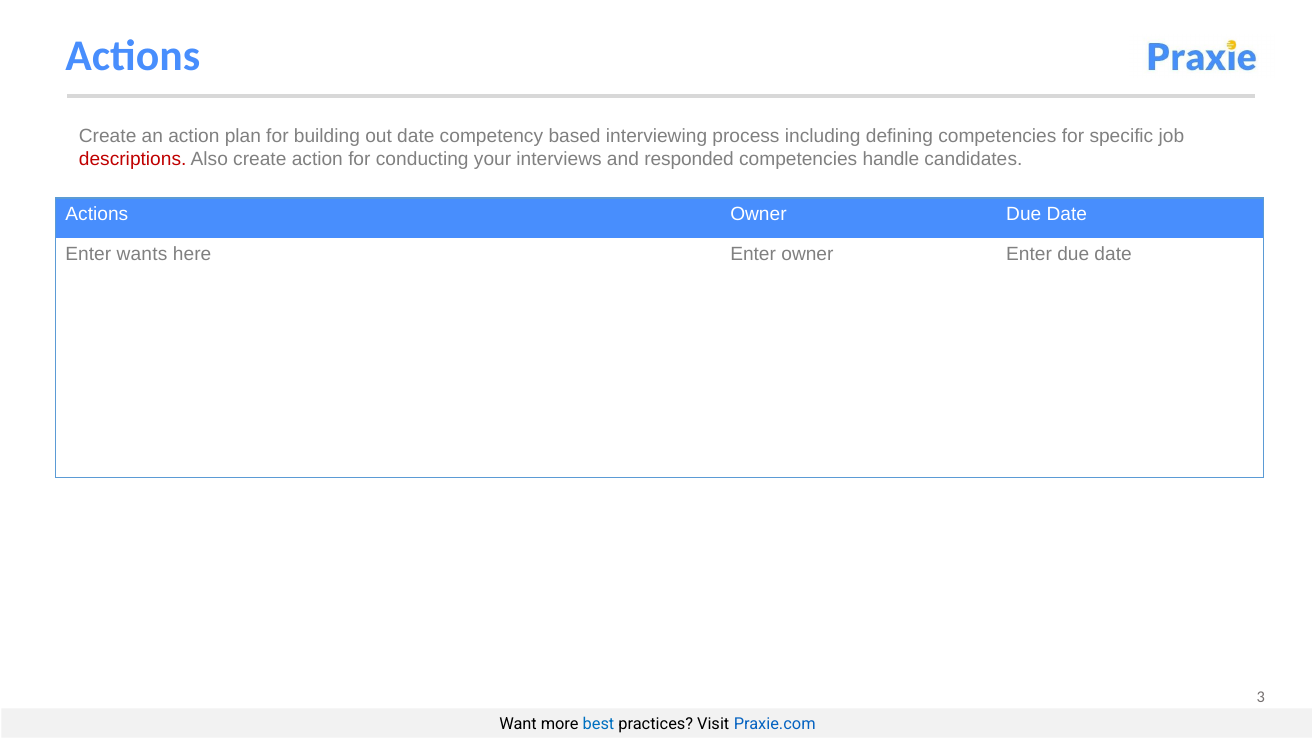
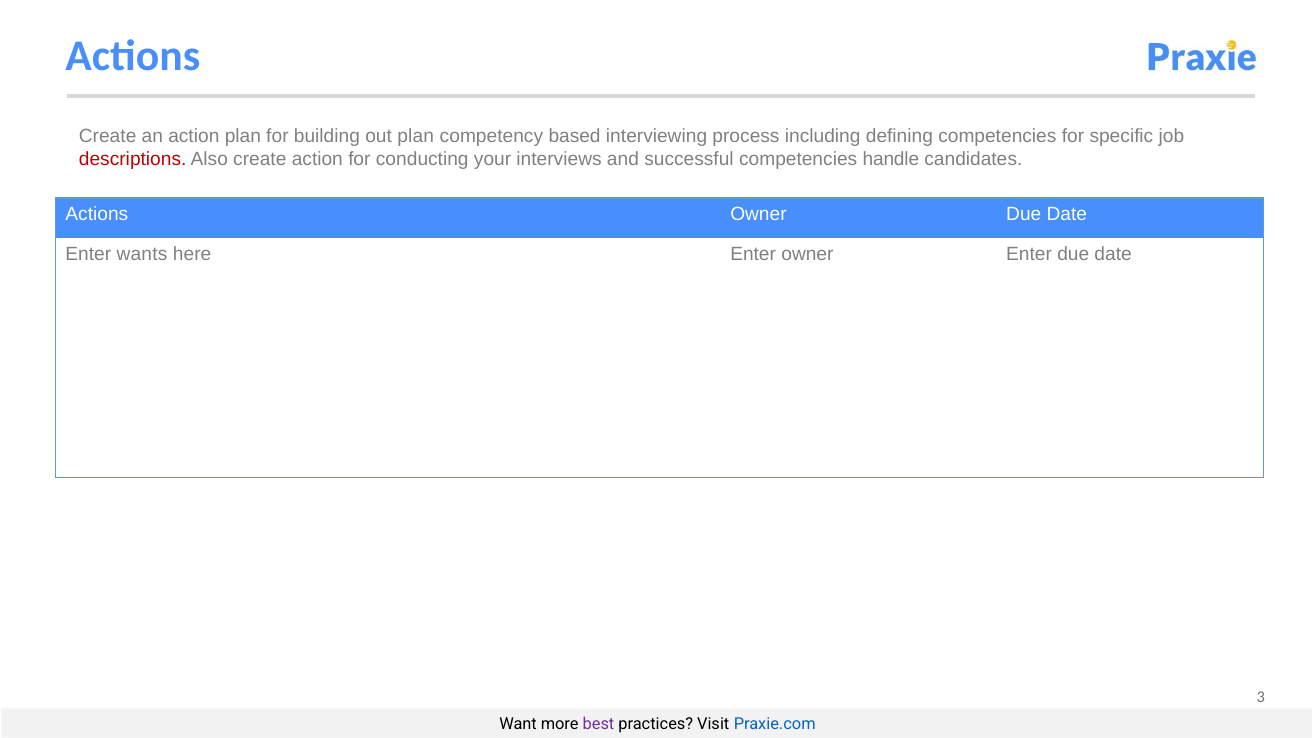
out date: date -> plan (416, 136)
responded: responded -> successful (689, 159)
best colour: blue -> purple (598, 724)
